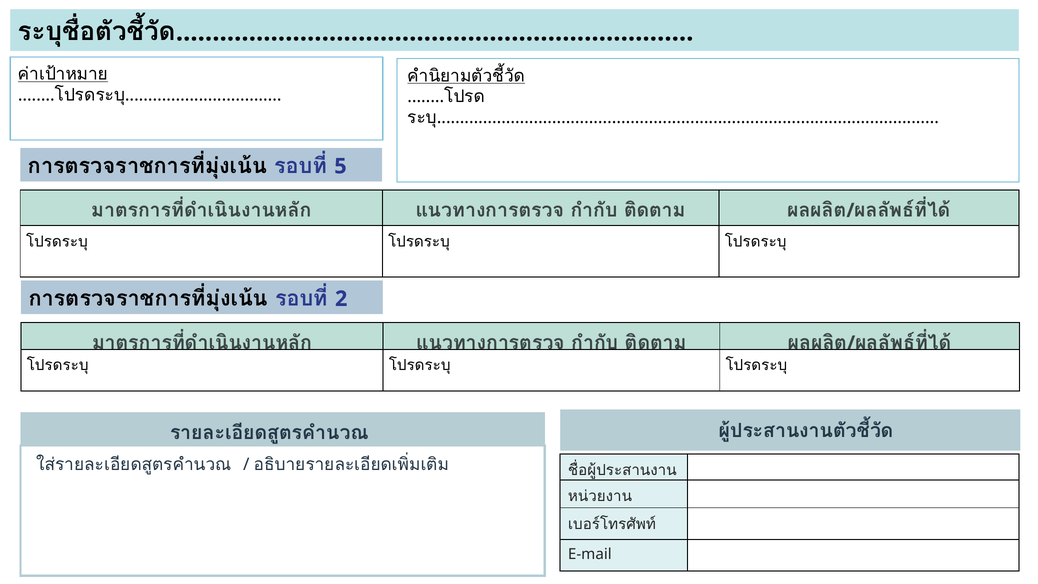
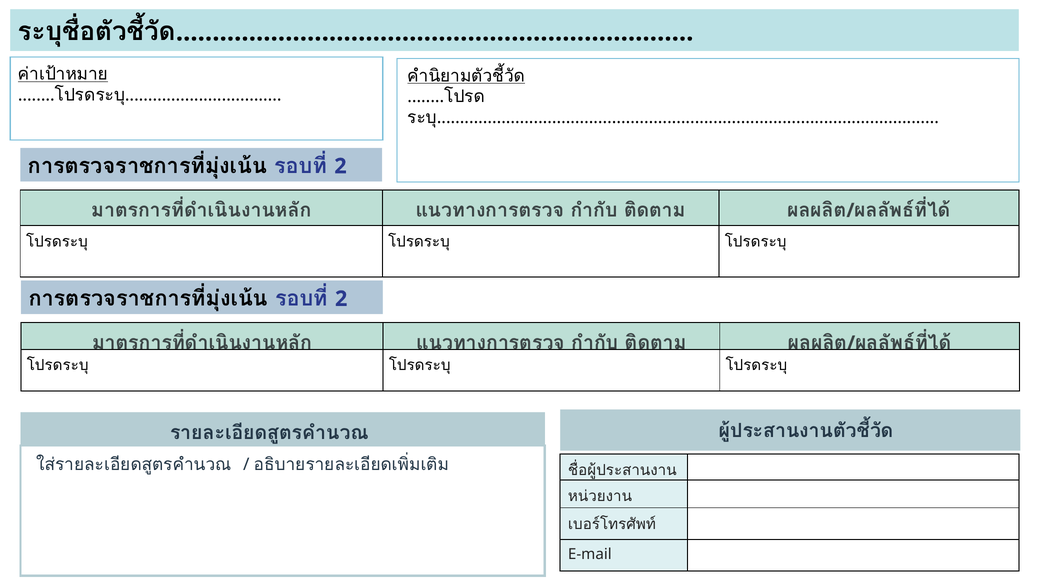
5: 5 -> 2 (340, 166)
